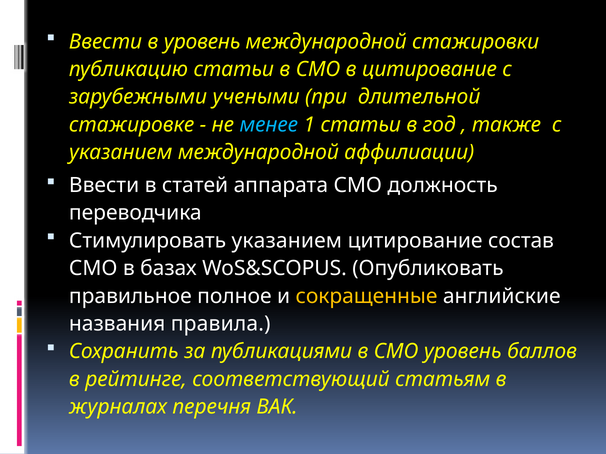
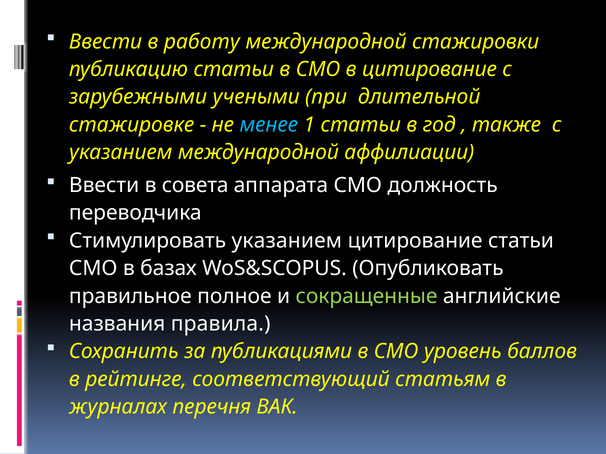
в уровень: уровень -> работу (202, 42)
статей: статей -> совета (195, 185)
цитирование состав: состав -> статьи (521, 241)
сокращенные colour: yellow -> light green (367, 296)
